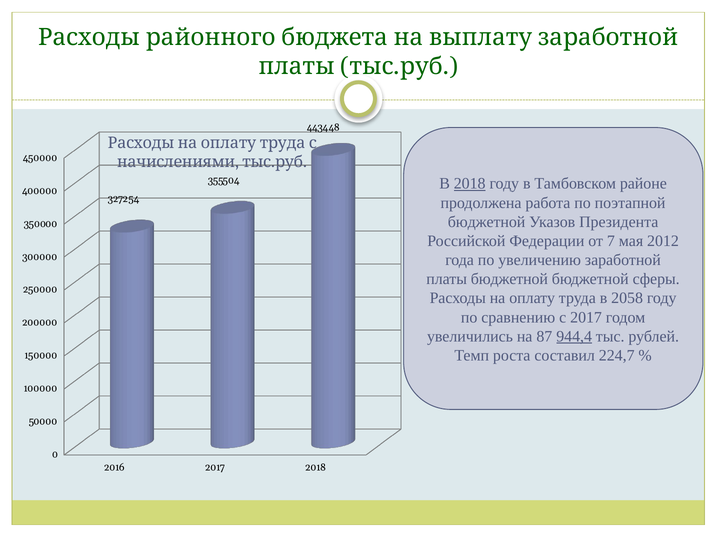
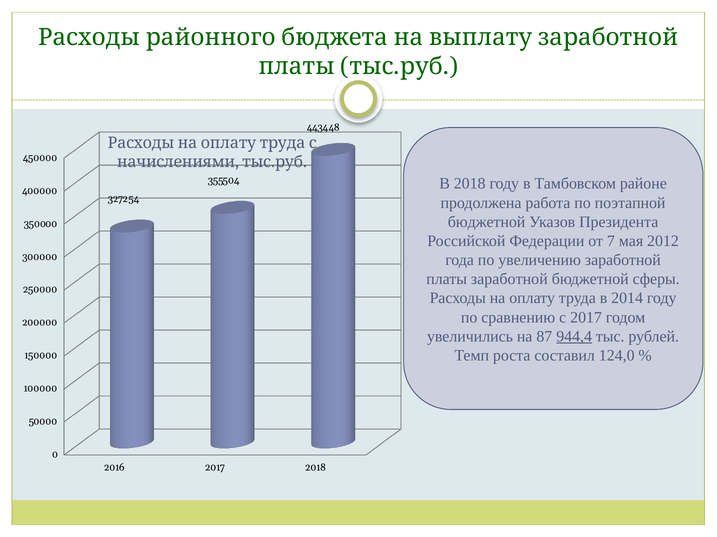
2018 underline: present -> none (470, 184)
платы бюджетной: бюджетной -> заработной (509, 280)
2058: 2058 -> 2014 (627, 299)
224,7: 224,7 -> 124,0 (617, 356)
